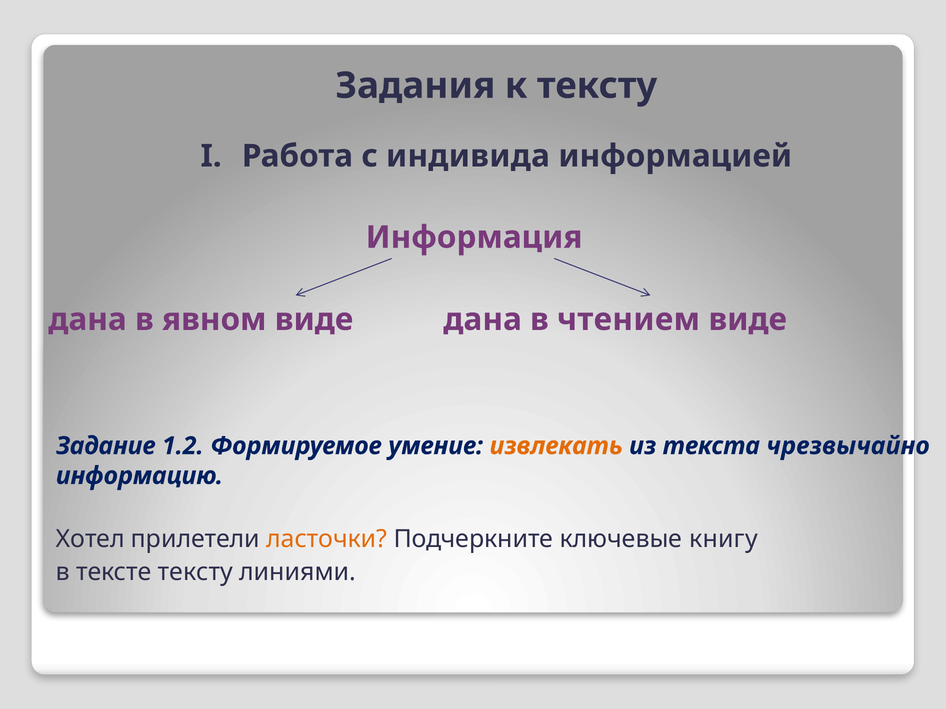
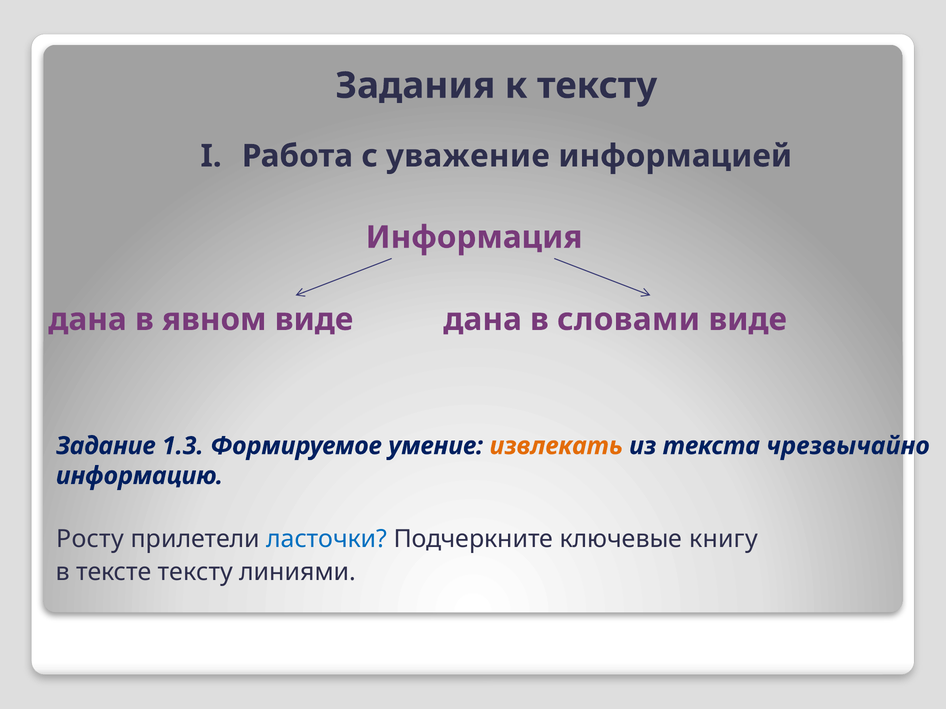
индивида: индивида -> уважение (468, 156)
чтением: чтением -> словами (628, 320)
1.2: 1.2 -> 1.3 (183, 446)
Хотел: Хотел -> Росту (90, 539)
ласточки colour: orange -> blue (327, 539)
